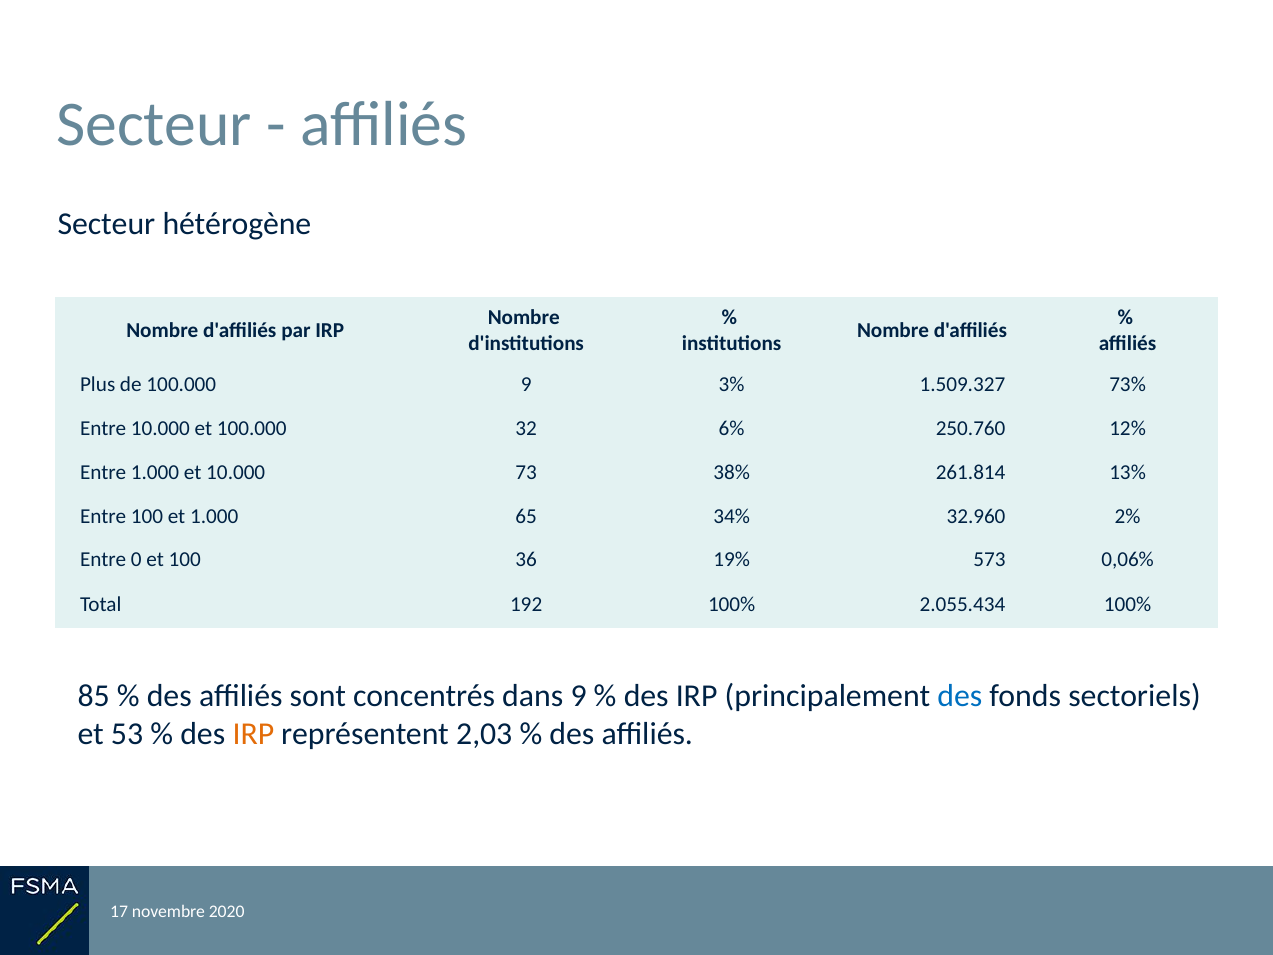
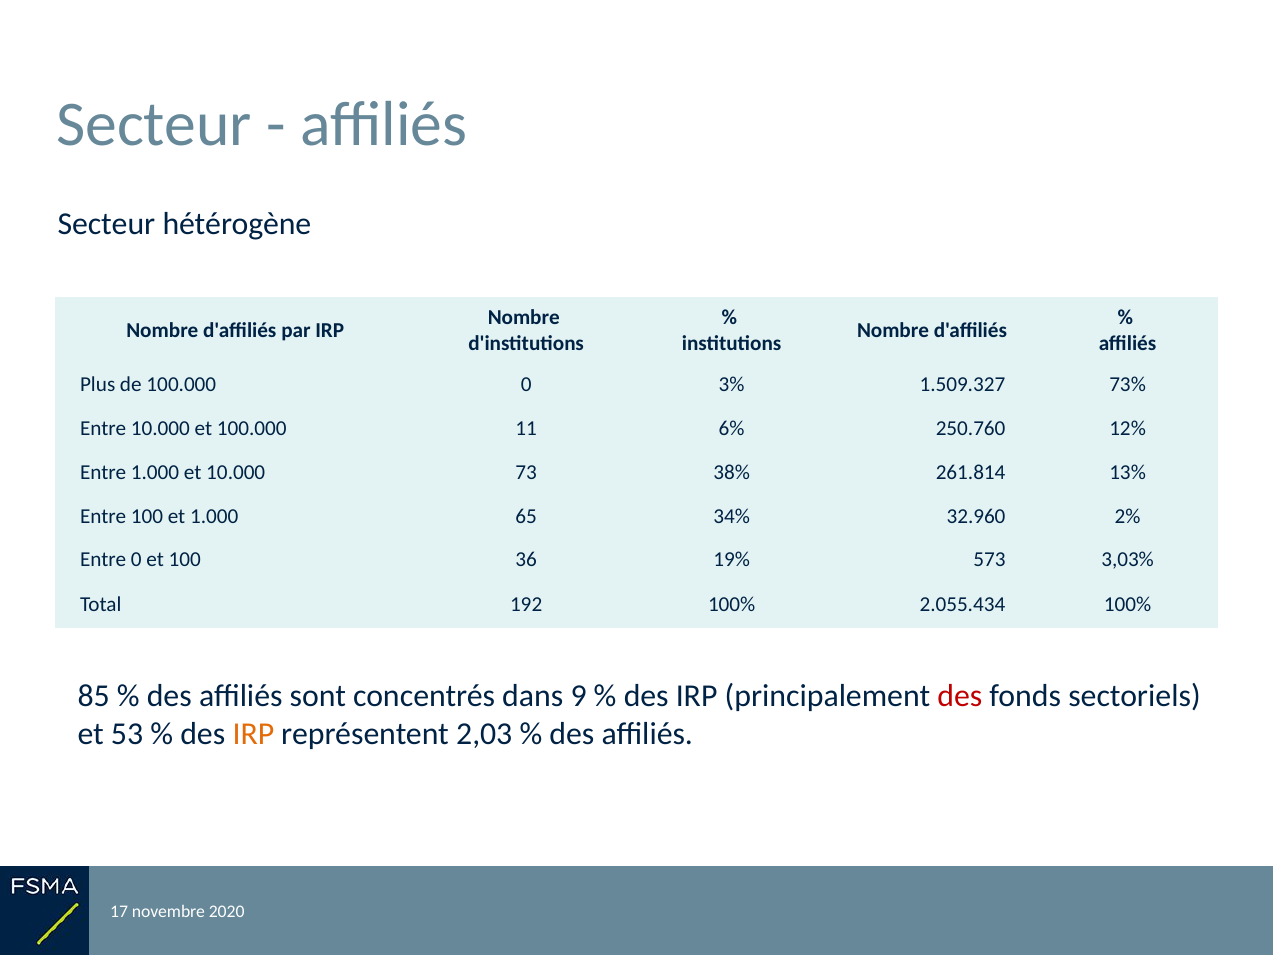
100.000 9: 9 -> 0 (526, 385)
32: 32 -> 11 (526, 429)
0,06%: 0,06% -> 3,03% (1128, 560)
des colour: blue -> red (960, 695)
